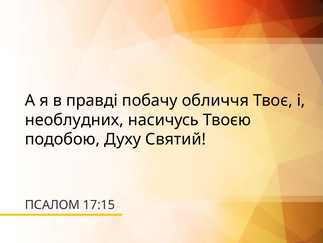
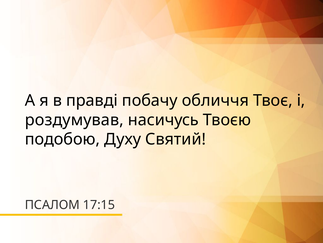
необлудних: необлудних -> роздумував (74, 120)
